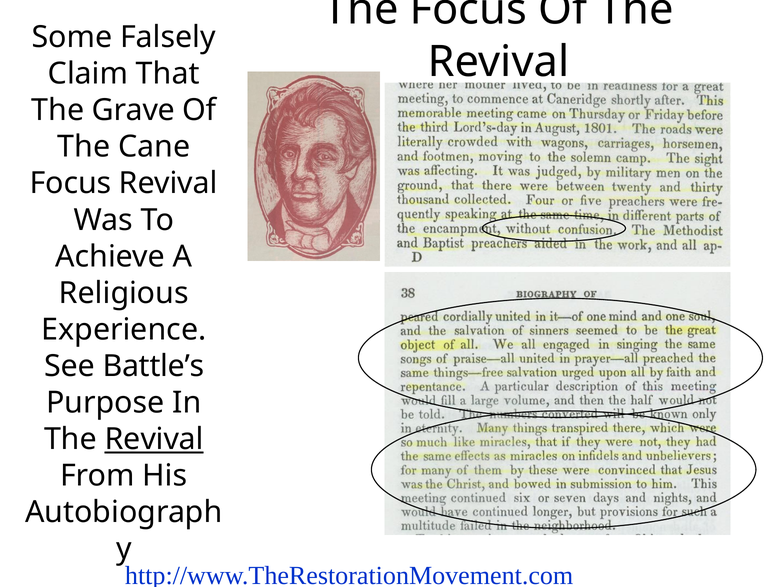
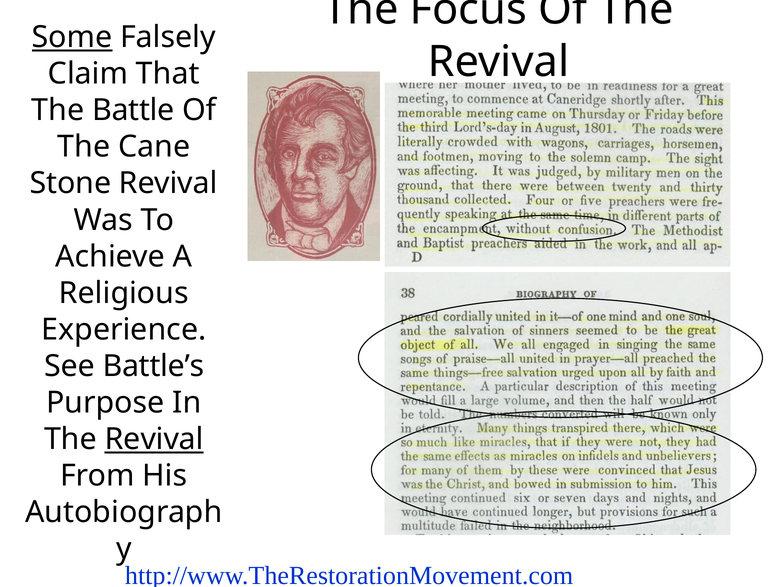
Some underline: none -> present (72, 37)
Grave: Grave -> Battle (133, 110)
Focus: Focus -> Stone (71, 183)
